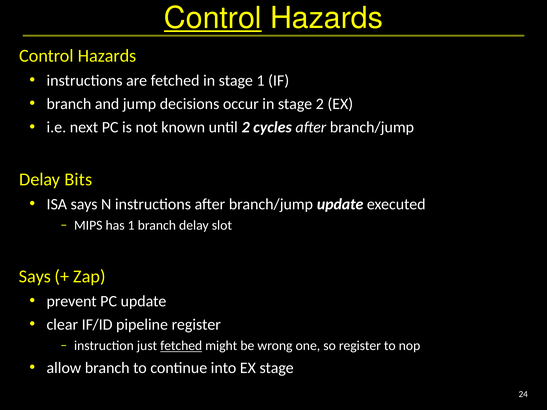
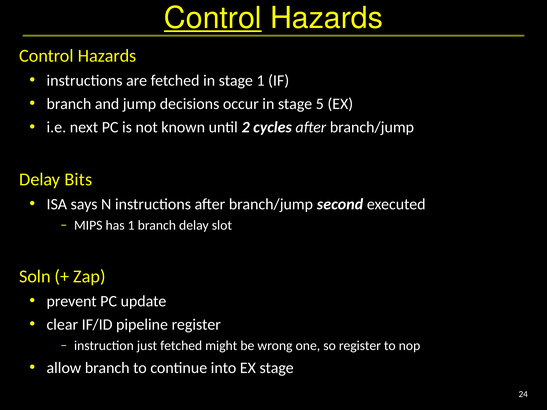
stage 2: 2 -> 5 (320, 104)
branch/jump update: update -> second (340, 204)
Says: Says -> Soln (35, 277)
fetched underline: present -> none (181, 346)
